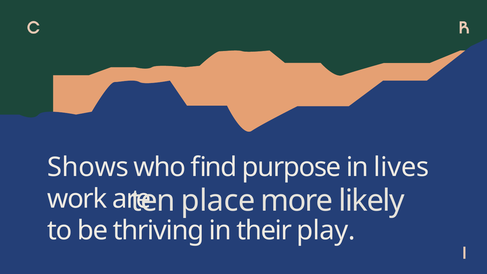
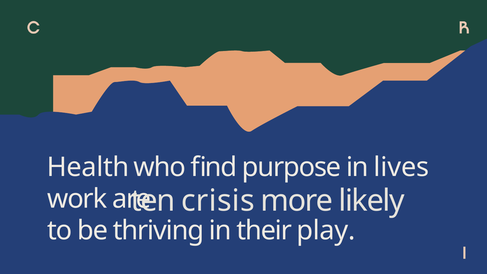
Shows: Shows -> Health (88, 167)
place: place -> crisis (218, 201)
